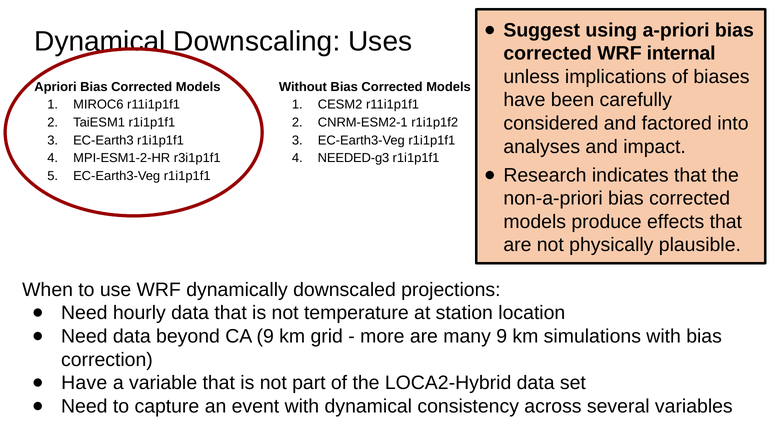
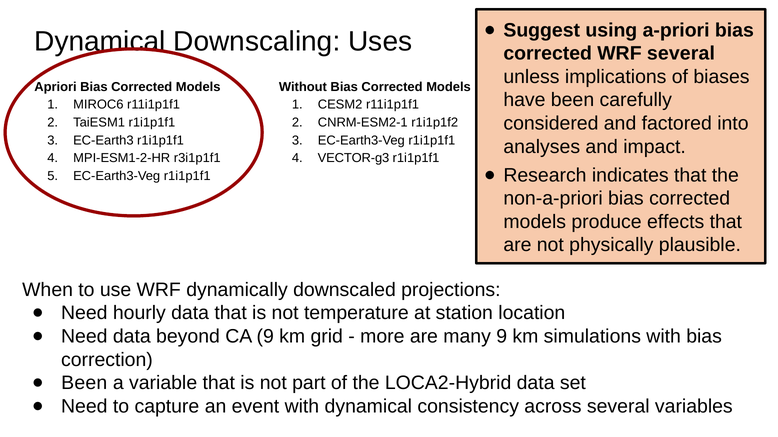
WRF internal: internal -> several (681, 54)
NEEDED-g3: NEEDED-g3 -> VECTOR-g3 (353, 158)
Have: Have -> Been (84, 384)
